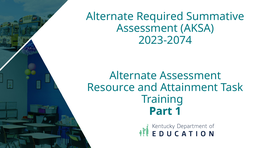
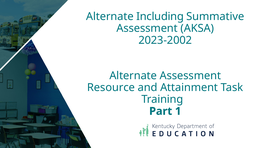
Required: Required -> Including (160, 16)
2023-2074: 2023-2074 -> 2023-2002 (165, 40)
